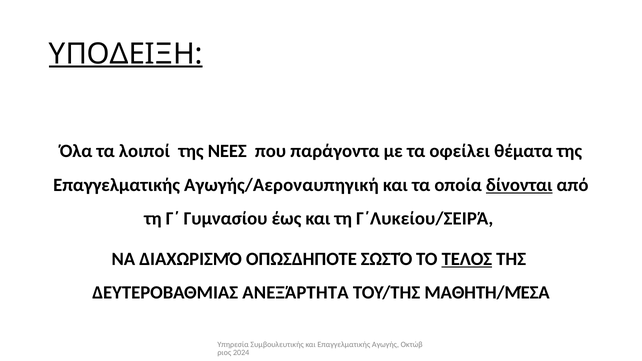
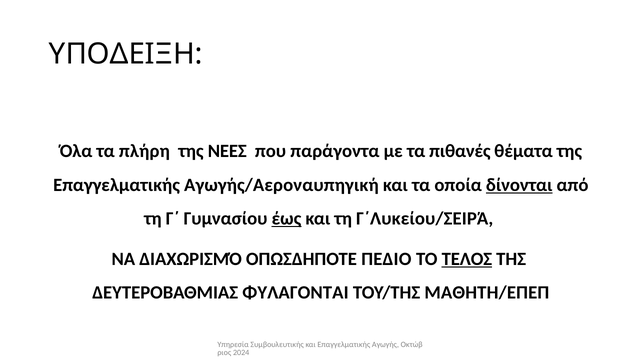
ΥΠΟΔΕΙΞΗ underline: present -> none (126, 54)
λοιποί: λοιποί -> πλήρη (144, 151)
οφείλει: οφείλει -> πιθανές (460, 151)
έως underline: none -> present (286, 219)
ΣΩΣΤΌ: ΣΩΣΤΌ -> ΠΕΔΙΟ (386, 259)
ΑΝΕΞΆΡΤΗΤΑ: ΑΝΕΞΆΡΤΗΤΑ -> ΦΥΛΑΓΟΝΤΑΙ (295, 293)
ΜΑΘΗΤΗ/ΜΈΣΑ: ΜΑΘΗΤΗ/ΜΈΣΑ -> ΜΑΘΗΤΗ/ΕΠΕΠ (487, 293)
